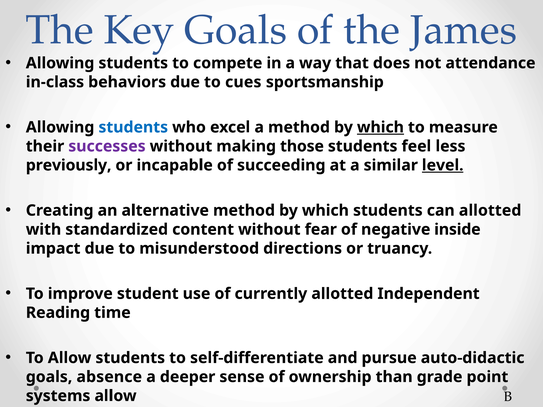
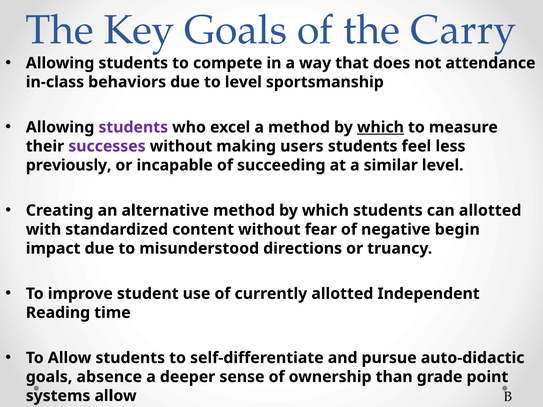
James: James -> Carry (463, 30)
to cues: cues -> level (243, 82)
students colour: blue -> purple (133, 127)
those: those -> users (302, 146)
level underline: present -> none (443, 165)
inside: inside -> begin (457, 230)
